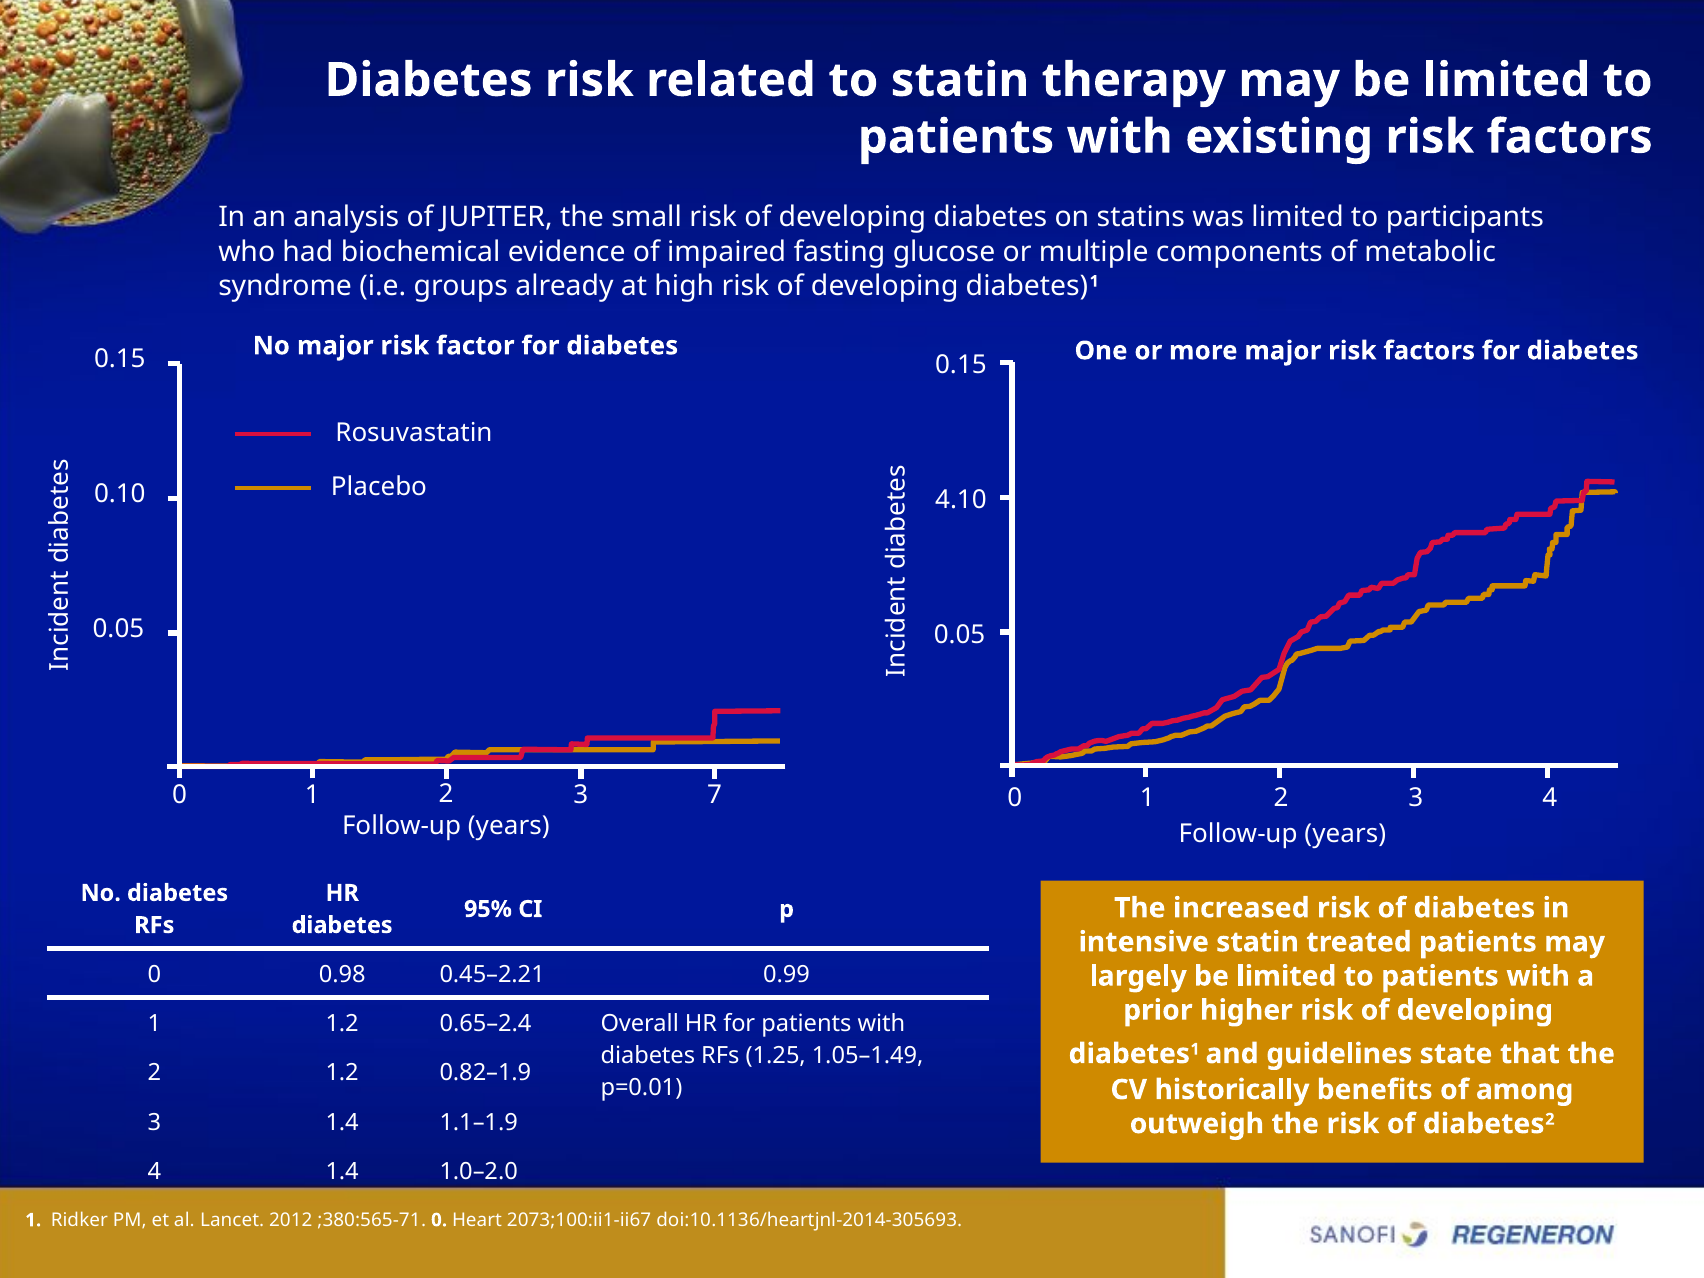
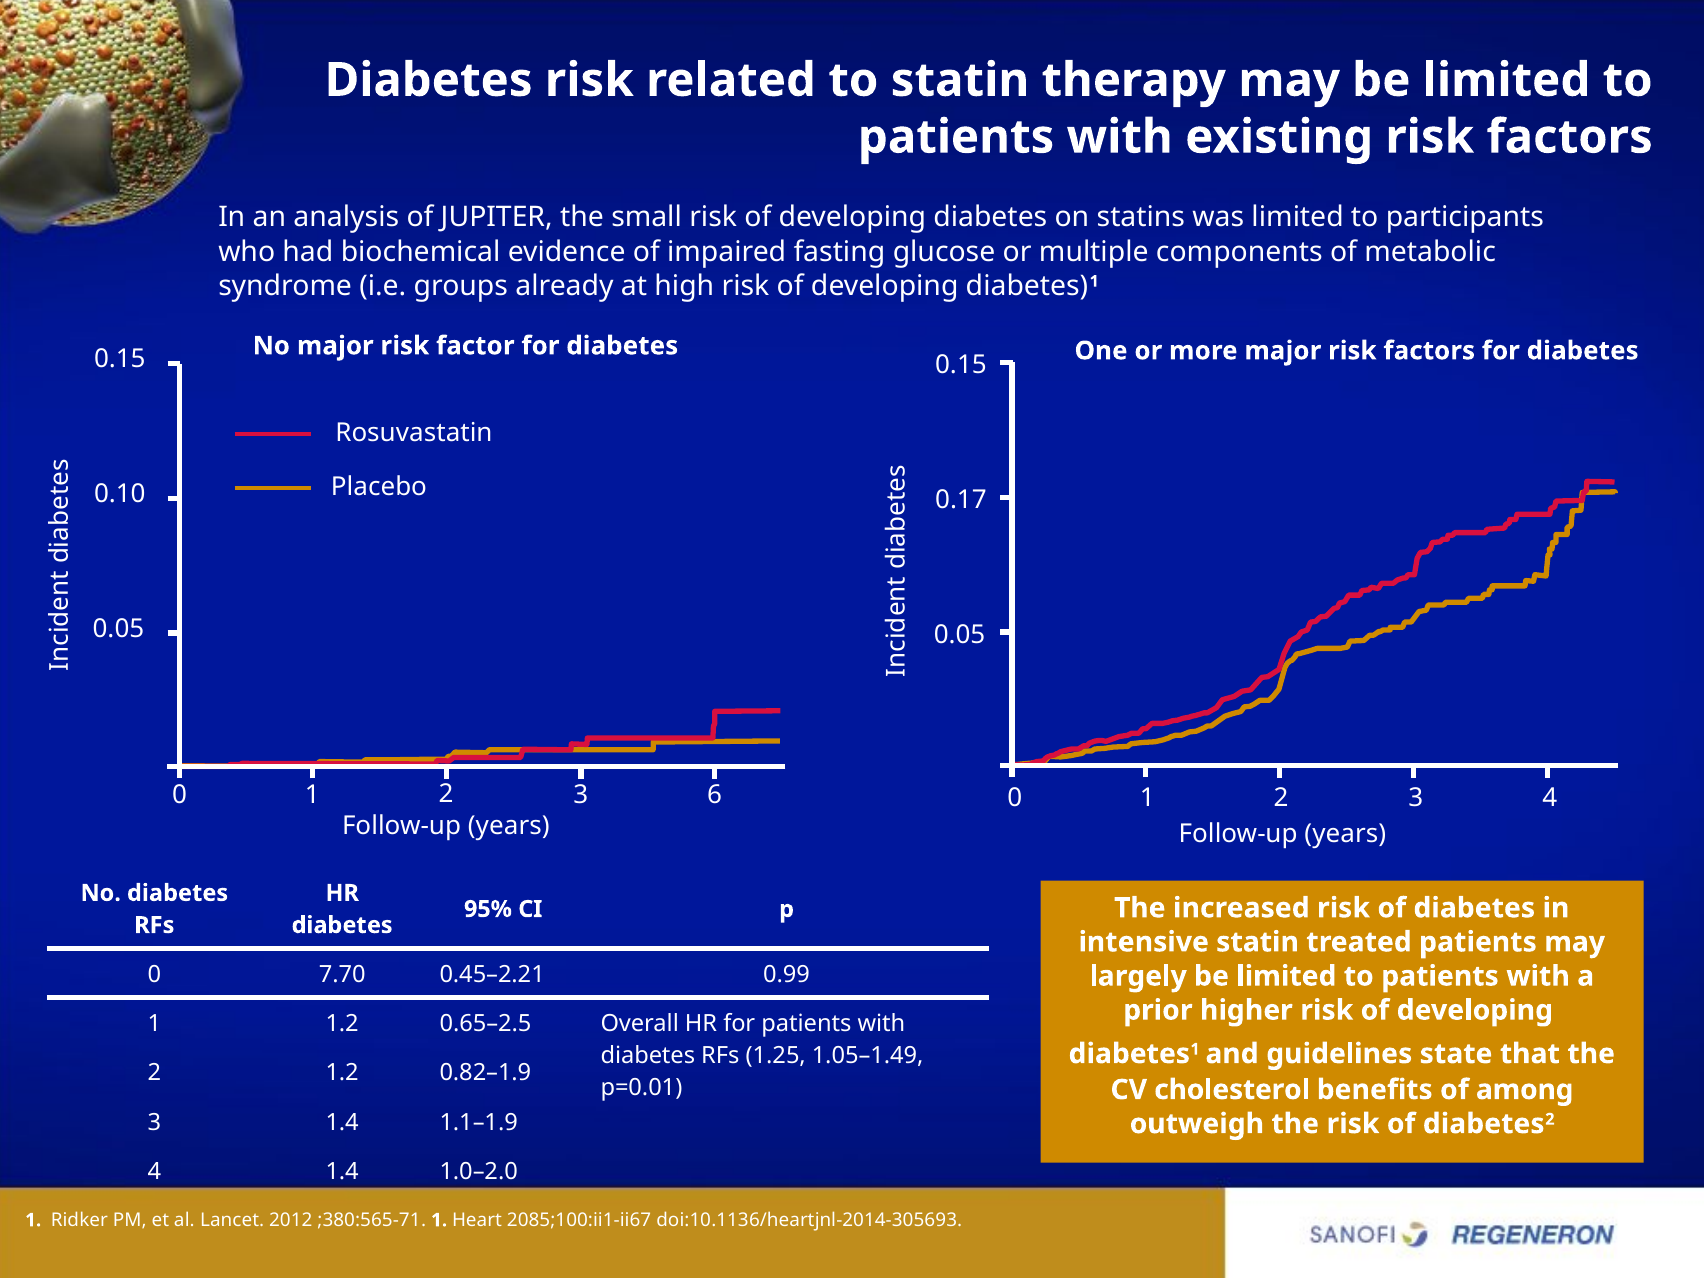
4.10: 4.10 -> 0.17 (961, 500)
7: 7 -> 6 (715, 795)
0.98: 0.98 -> 7.70 (342, 974)
0.65–2.4: 0.65–2.4 -> 0.65–2.5 (485, 1024)
historically: historically -> cholesterol (1232, 1090)
;380:565-71 0: 0 -> 1 (439, 1220)
2073;100:ii1-ii67: 2073;100:ii1-ii67 -> 2085;100:ii1-ii67 (579, 1220)
